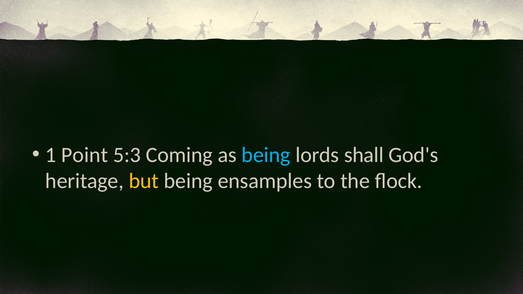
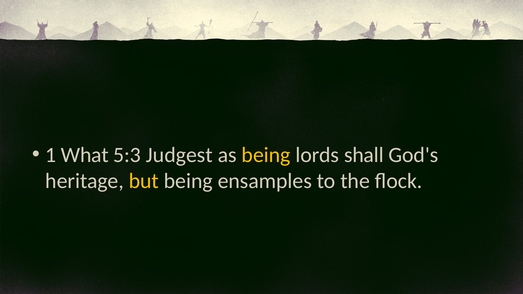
Point: Point -> What (85, 155)
Coming: Coming -> Judgest (179, 155)
being colour: light blue -> yellow (266, 155)
